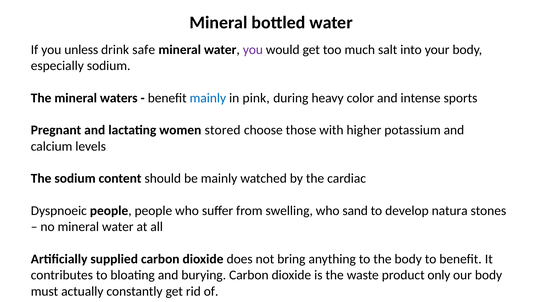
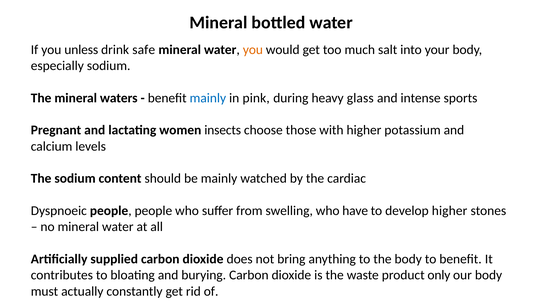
you colour: purple -> orange (253, 50)
color: color -> glass (360, 98)
stored: stored -> insects (223, 130)
sand: sand -> have (355, 211)
develop natura: natura -> higher (450, 211)
